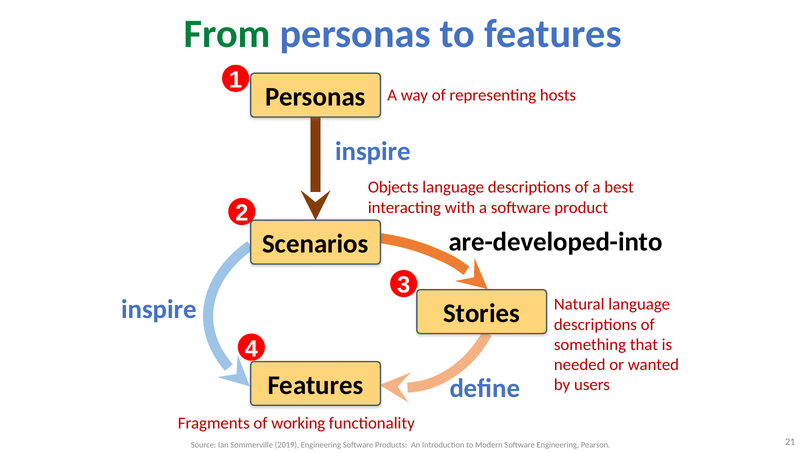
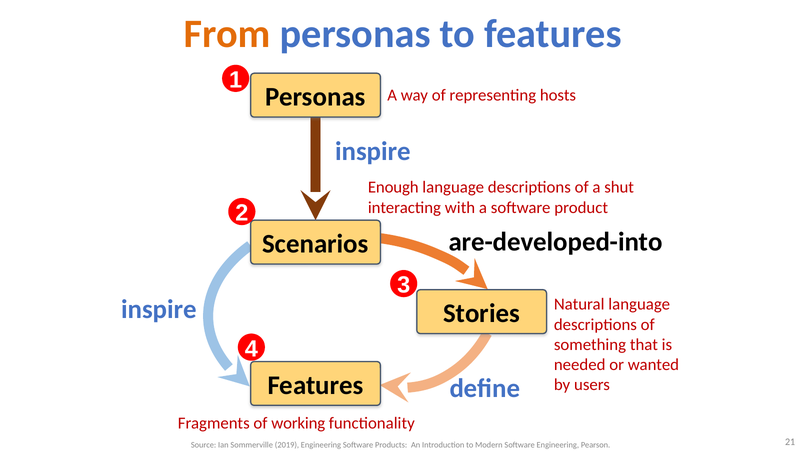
From colour: green -> orange (227, 34)
Objects: Objects -> Enough (393, 188)
best: best -> shut (619, 188)
